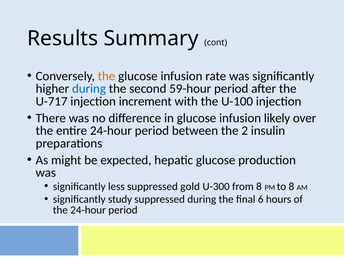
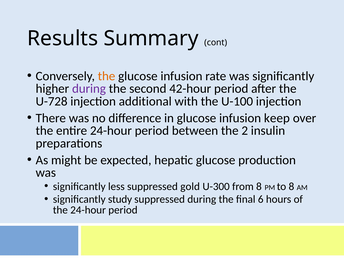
during colour: blue -> purple (89, 89)
59-hour: 59-hour -> 42-hour (190, 89)
U-717: U-717 -> U-728 (52, 101)
increment: increment -> additional (145, 101)
likely: likely -> keep (277, 118)
